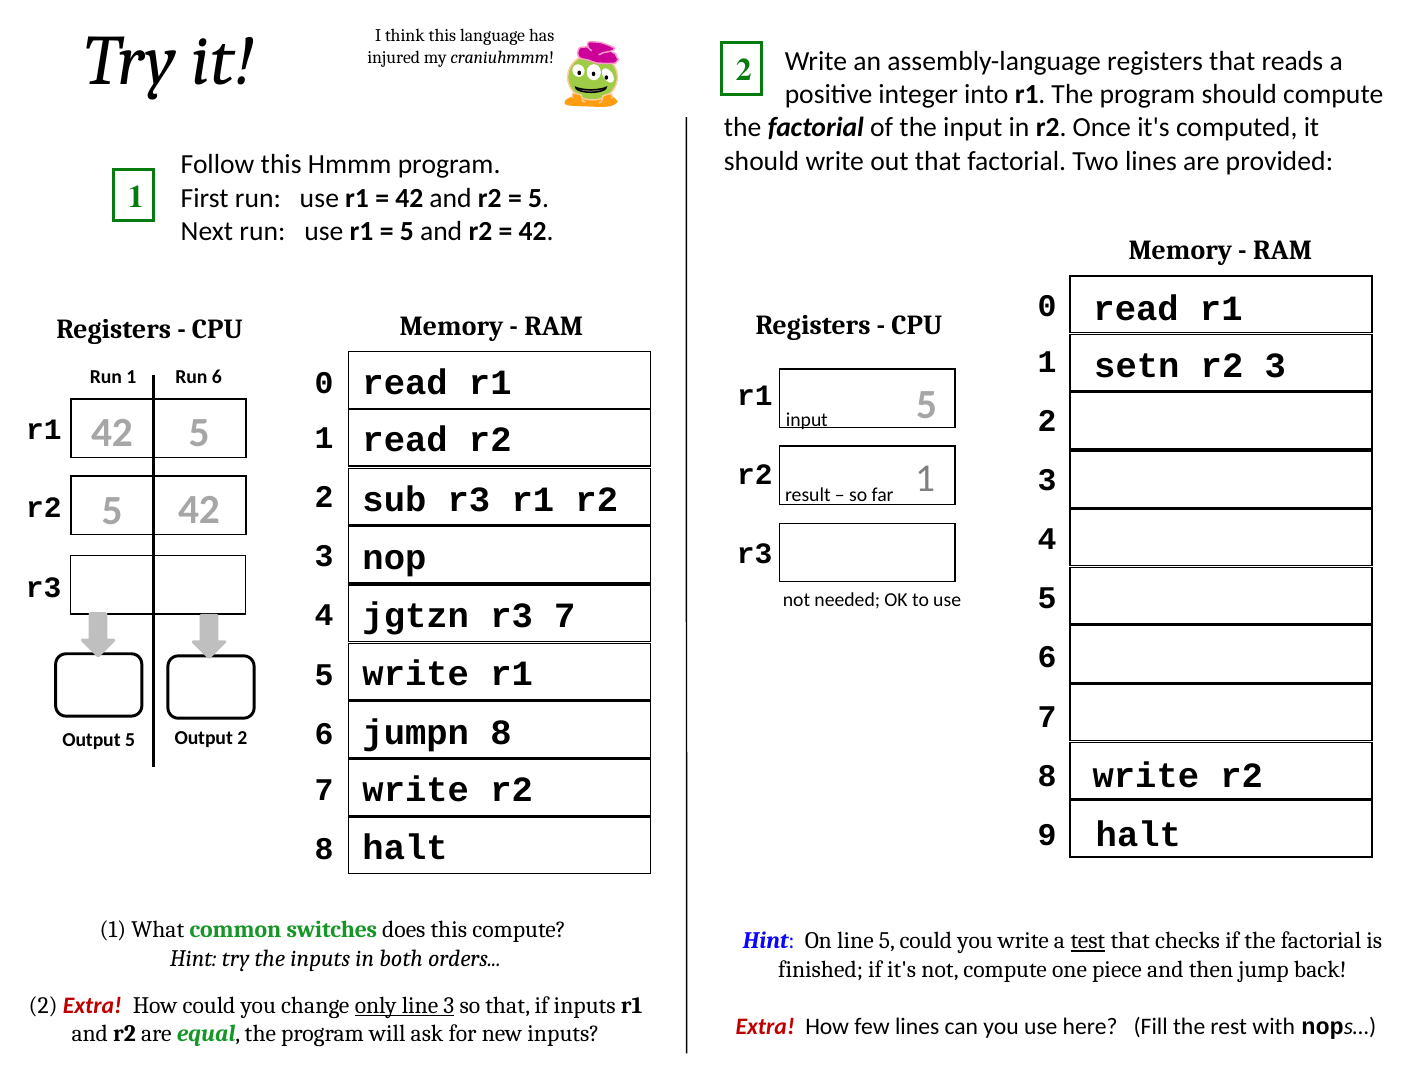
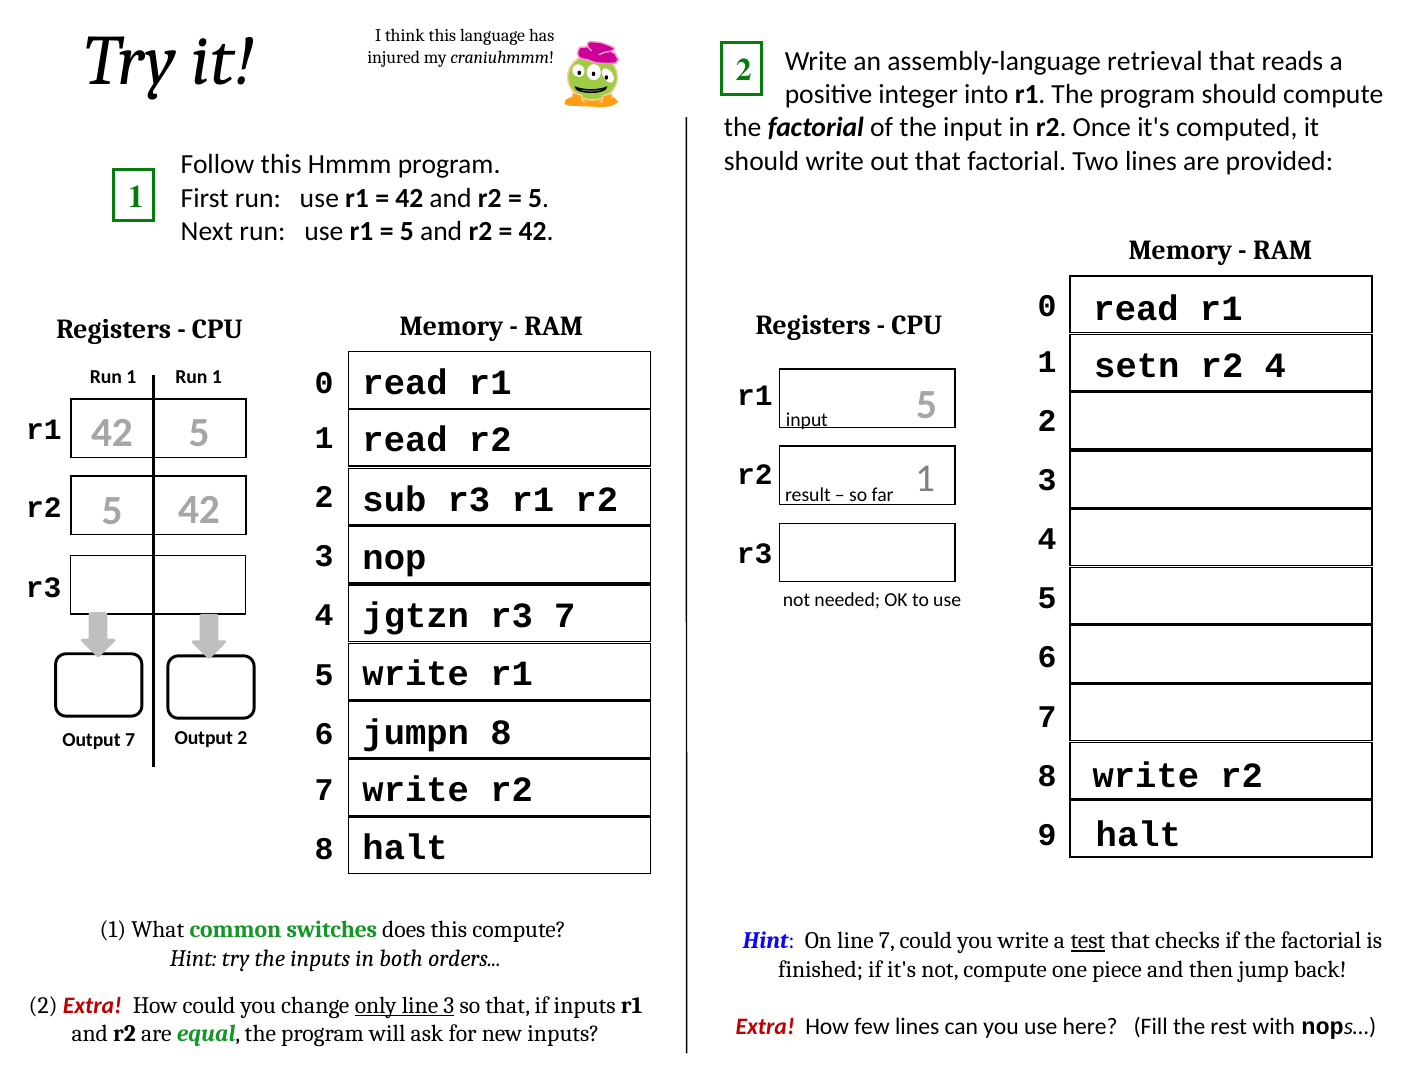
assembly-language registers: registers -> retrieval (1155, 61)
r2 3: 3 -> 4 (1275, 366)
1 Run 6: 6 -> 1 (217, 377)
Output 5: 5 -> 7 (130, 740)
line 5: 5 -> 7 (887, 941)
